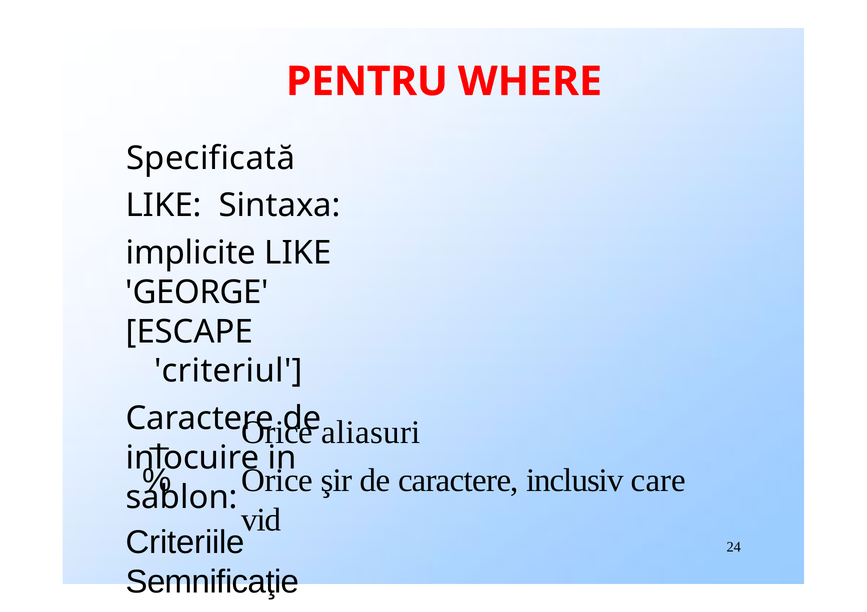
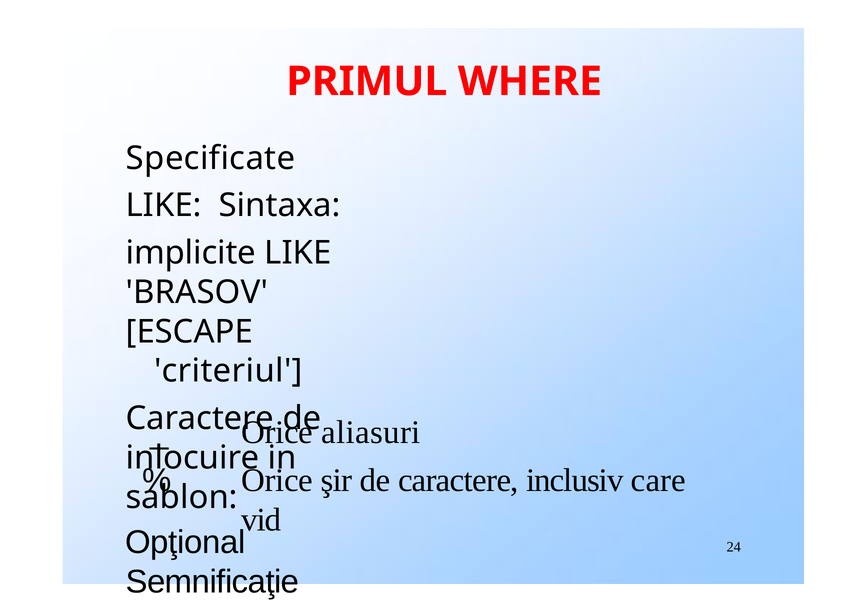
PENTRU: PENTRU -> PRIMUL (367, 82)
Specificată: Specificată -> Specificate (211, 159)
GEORGE: GEORGE -> BRASOV (197, 293)
Criteriile: Criteriile -> Opţional (185, 543)
